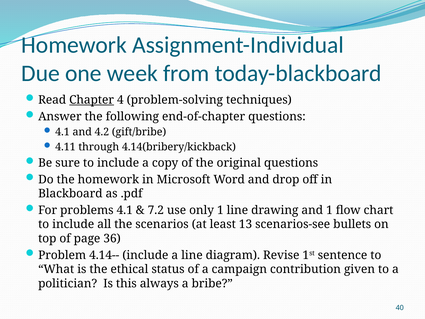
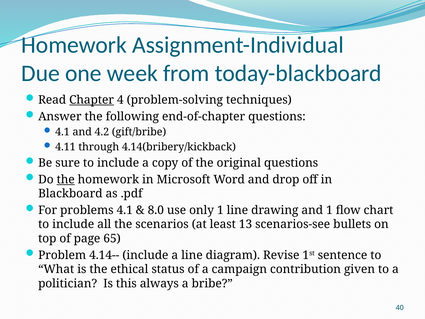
the underline: none -> present (66, 179)
7.2: 7.2 -> 8.0 (156, 210)
36: 36 -> 65 (112, 238)
